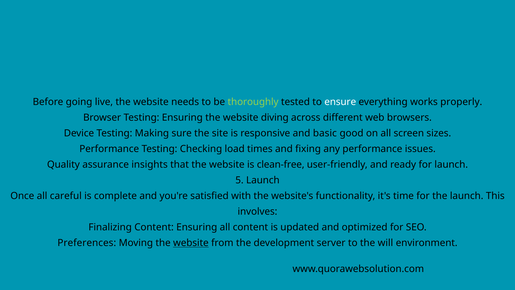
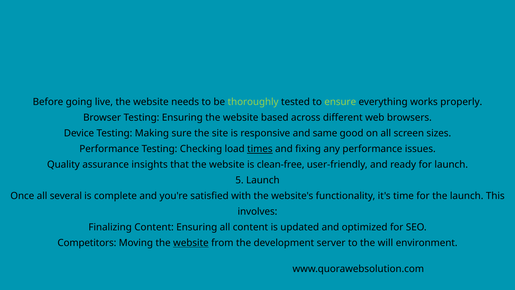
ensure colour: white -> light green (340, 102)
diving: diving -> based (275, 118)
basic: basic -> same (325, 133)
times underline: none -> present (260, 149)
careful: careful -> several (66, 196)
Preferences: Preferences -> Competitors (87, 243)
